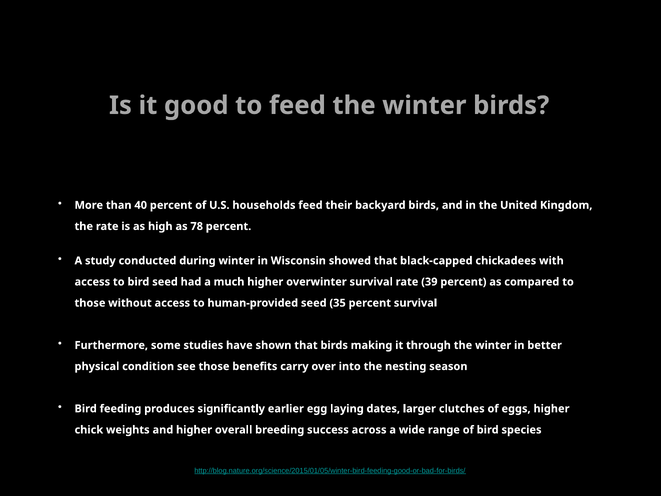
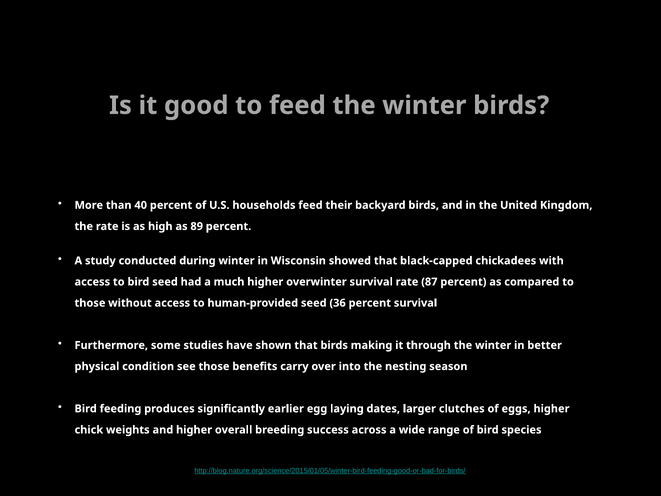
78: 78 -> 89 (197, 226)
39: 39 -> 87 (429, 282)
35: 35 -> 36 (338, 303)
